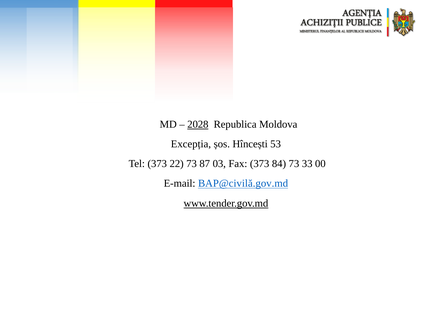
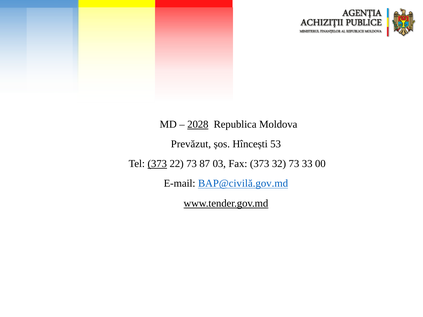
Excepția: Excepția -> Prevăzut (191, 144)
373 underline: none -> present (157, 164)
84: 84 -> 32 (279, 164)
